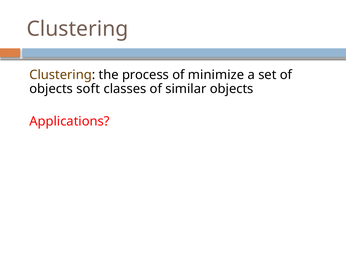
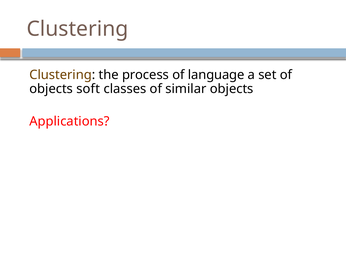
minimize: minimize -> language (216, 75)
